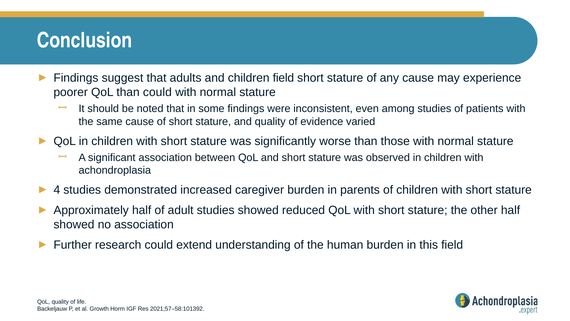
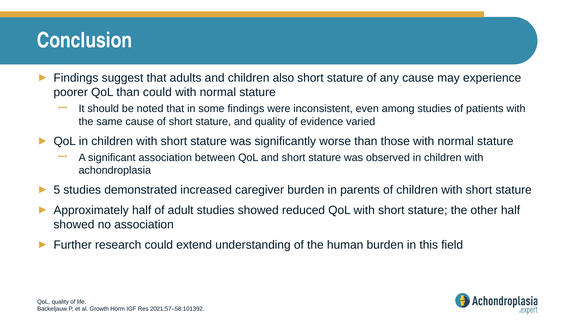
children field: field -> also (283, 78)
4: 4 -> 5 (57, 190)
